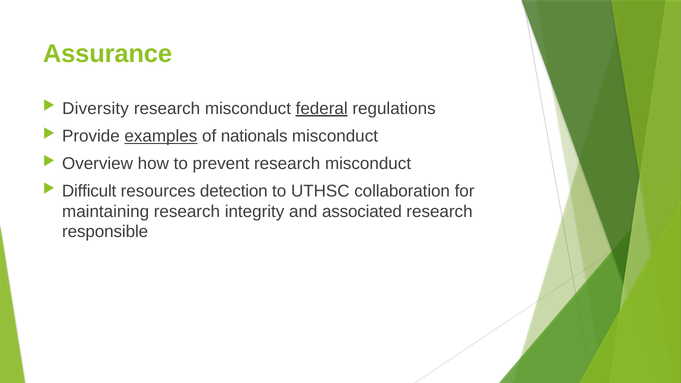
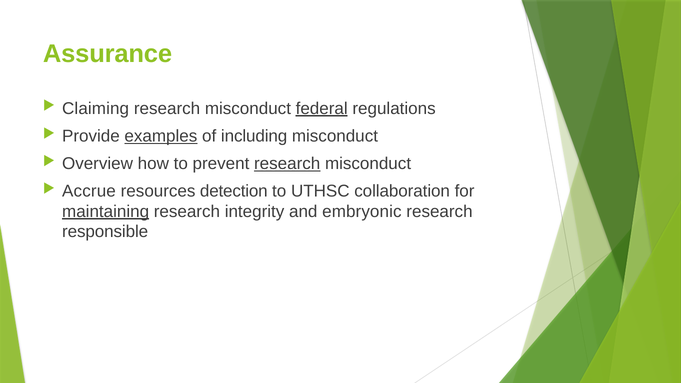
Diversity: Diversity -> Claiming (96, 108)
nationals: nationals -> including (254, 136)
research underline: none -> present (287, 164)
Difficult: Difficult -> Accrue (89, 191)
maintaining underline: none -> present (106, 211)
associated: associated -> embryonic (362, 211)
